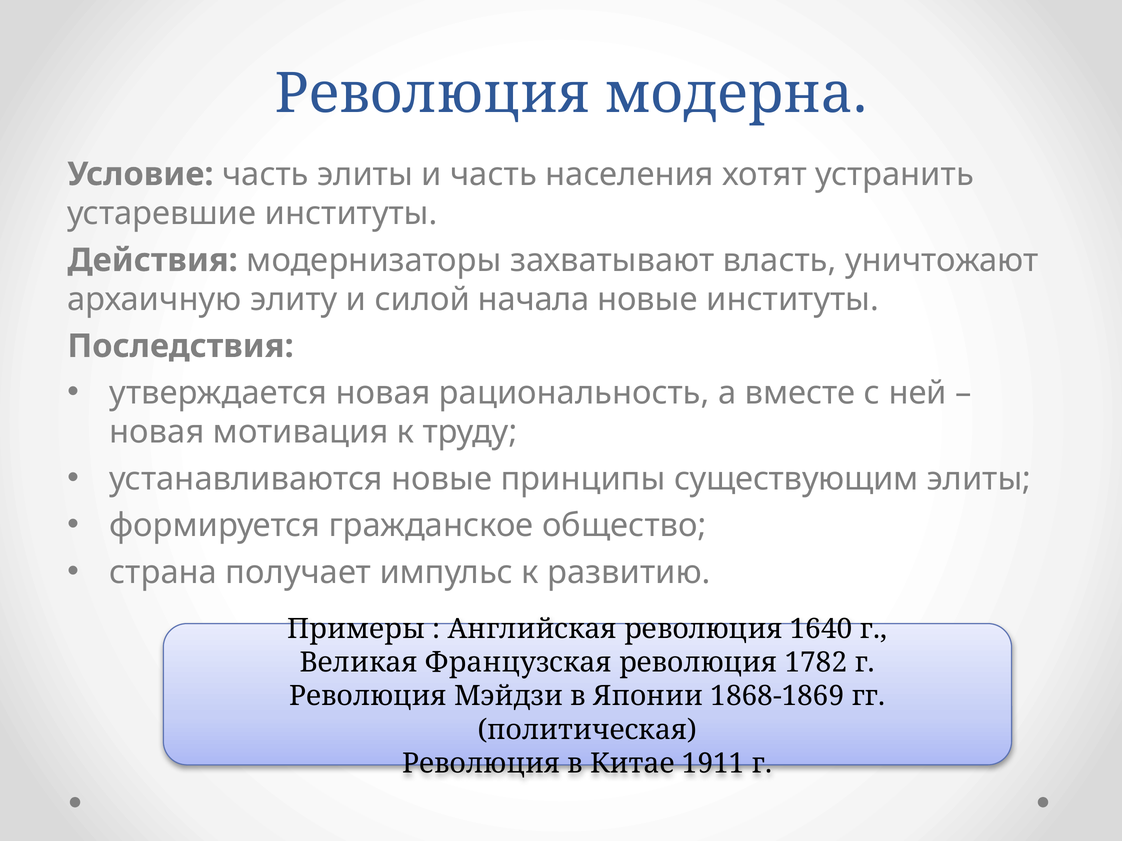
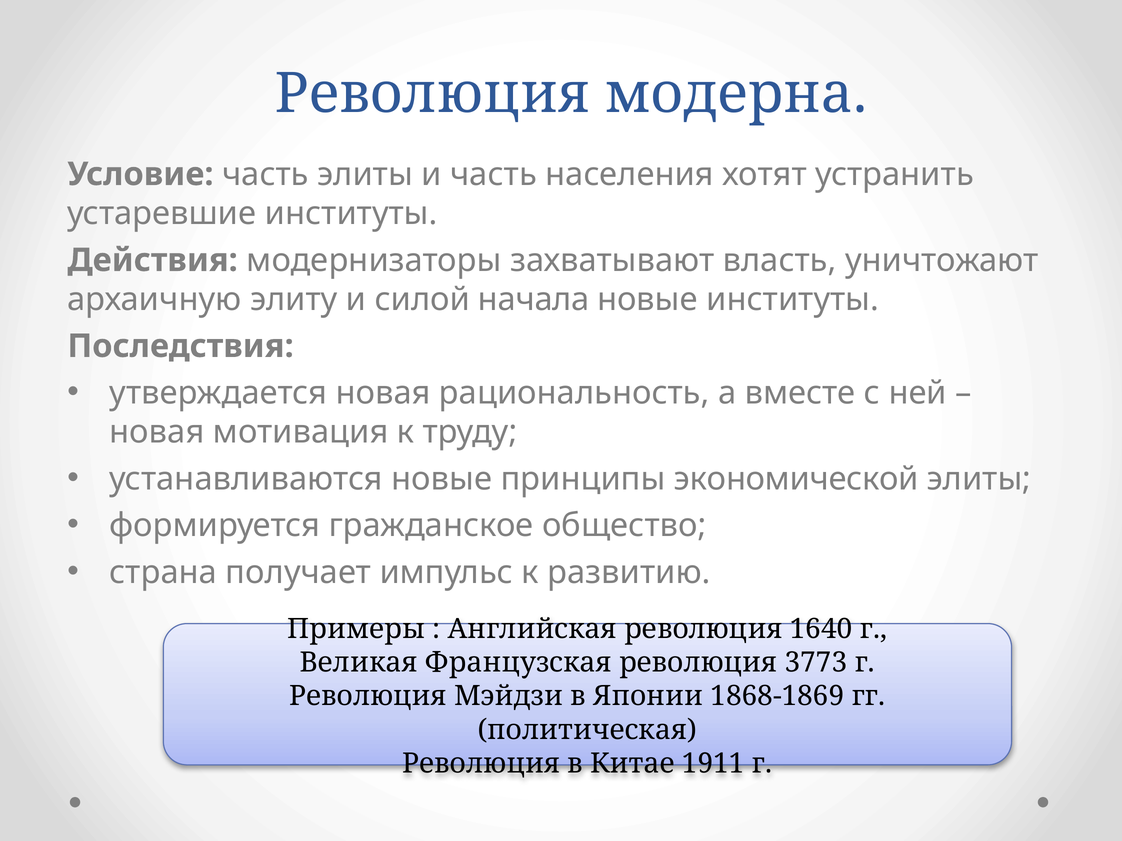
существующим: существующим -> экономической (796, 479)
1782: 1782 -> 3773 (816, 663)
